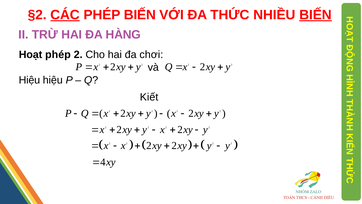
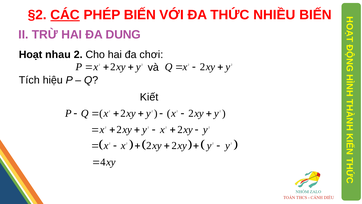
BIẾN underline: present -> none (315, 15)
HÀNG: HÀNG -> DUNG (123, 34)
Hoạt phép: phép -> nhau (58, 55)
Hiệu: Hiệu -> Tích (29, 80)
